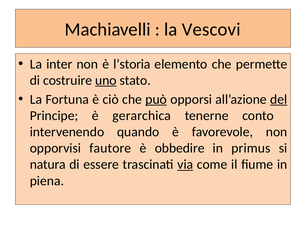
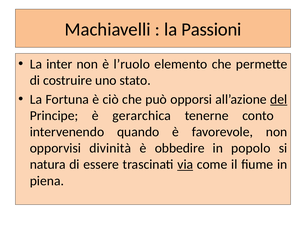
Vescovi: Vescovi -> Passioni (211, 30)
l’storia: l’storia -> l’ruolo (132, 64)
uno underline: present -> none (106, 81)
può underline: present -> none (156, 100)
fautore: fautore -> divinità (110, 149)
primus: primus -> popolo (251, 149)
